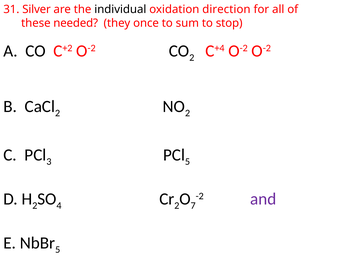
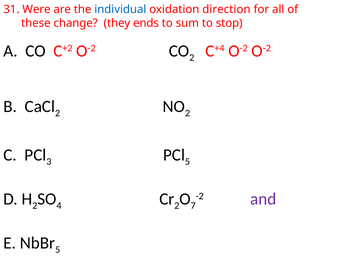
Silver: Silver -> Were (36, 9)
individual colour: black -> blue (120, 9)
needed: needed -> change (76, 23)
once: once -> ends (146, 23)
